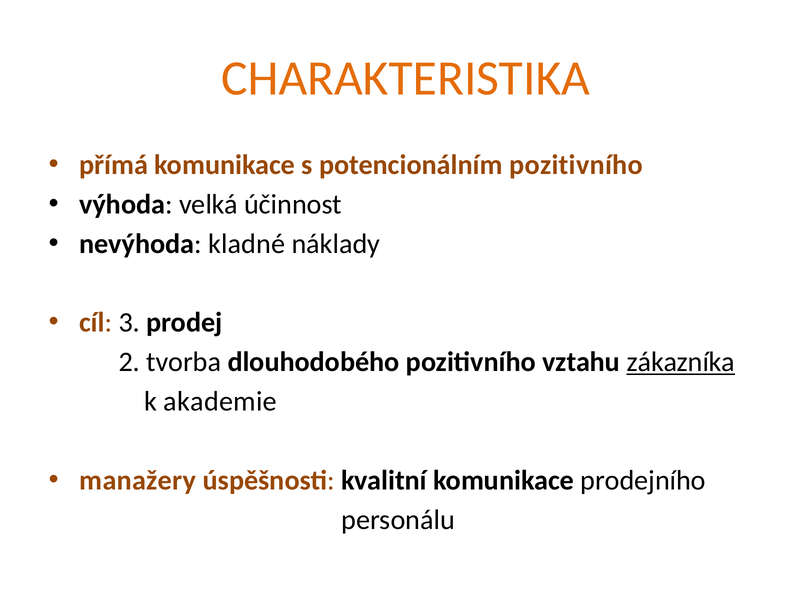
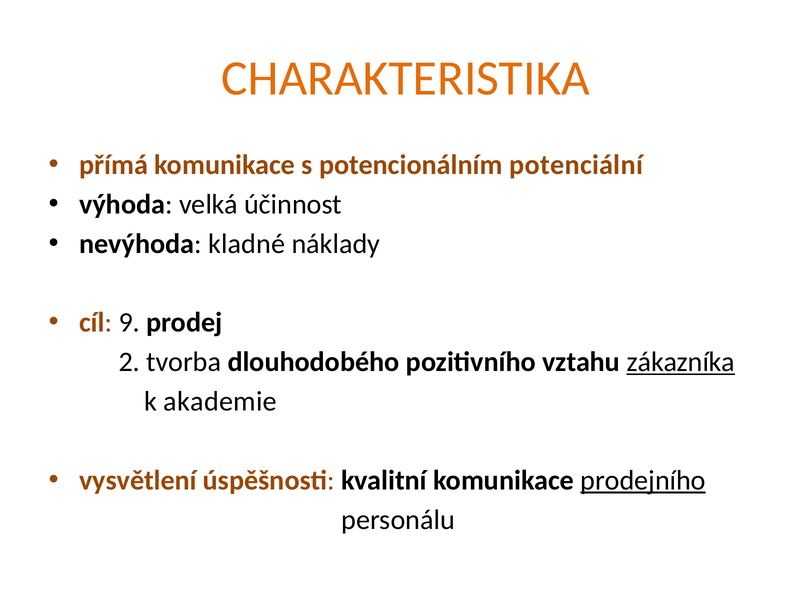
potencionálním pozitivního: pozitivního -> potenciální (576, 165)
3: 3 -> 9 (129, 323)
manažery: manažery -> vysvětlení (138, 480)
prodejního underline: none -> present (643, 480)
